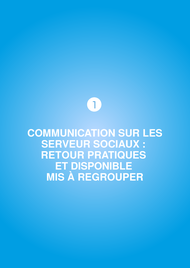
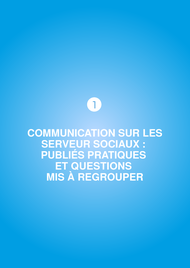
RETOUR: RETOUR -> PUBLIÉS (63, 156)
DISPONIBLE: DISPONIBLE -> QUESTIONS (101, 167)
